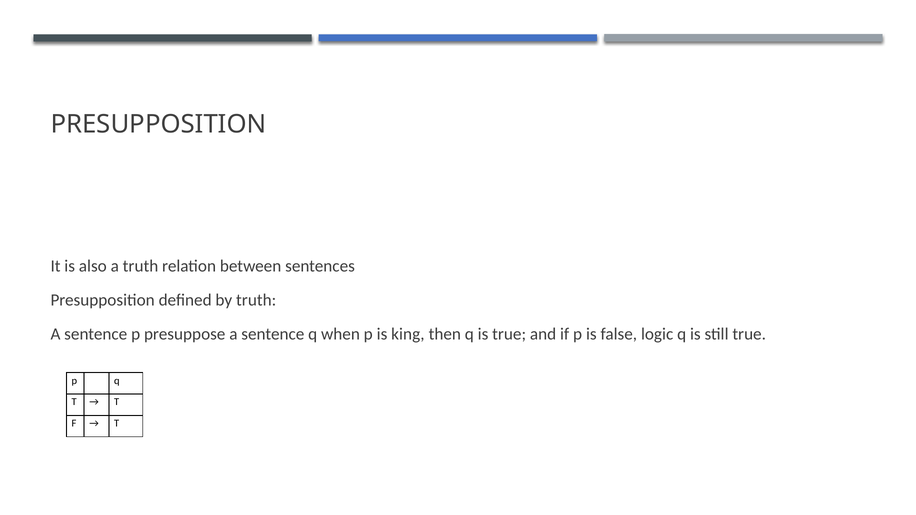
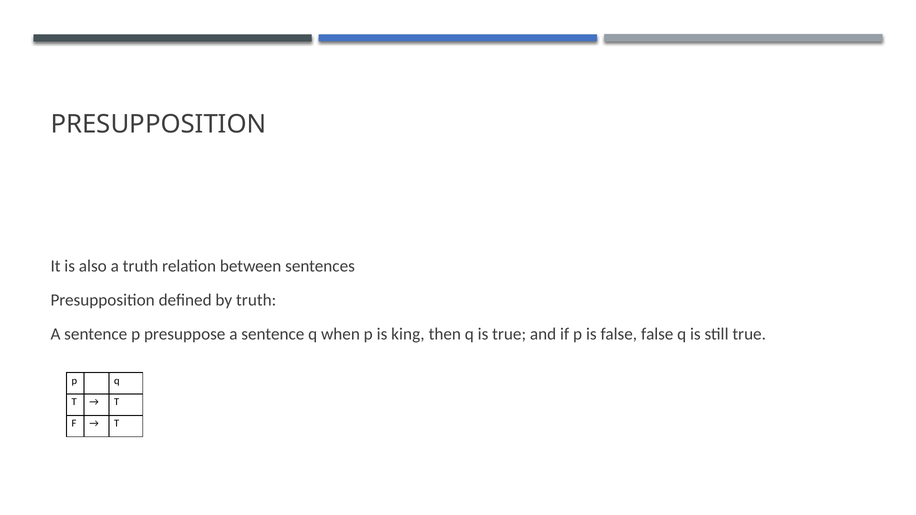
false logic: logic -> false (657, 334)
